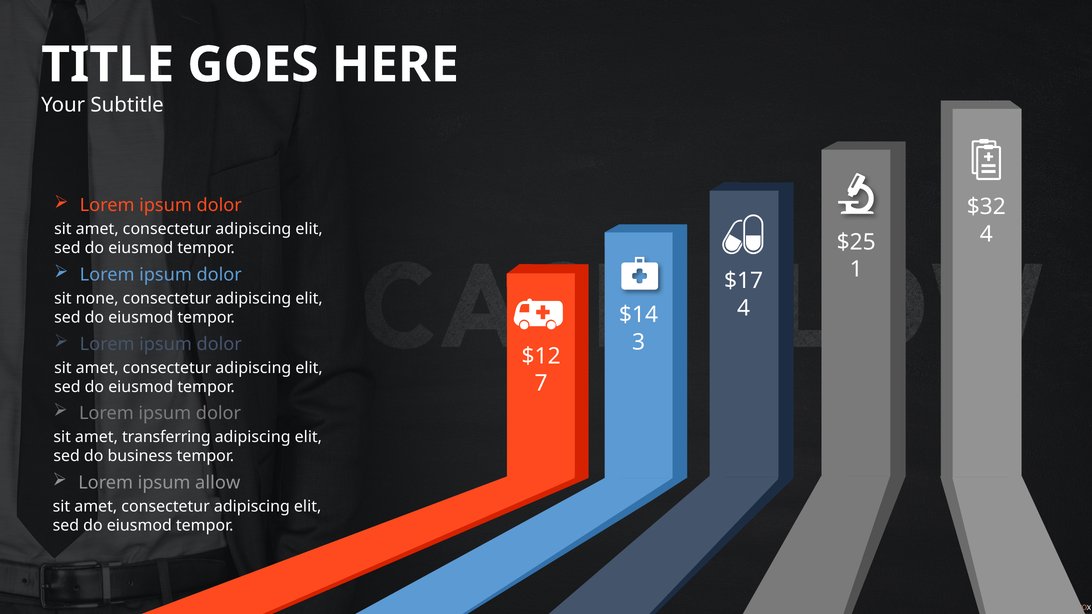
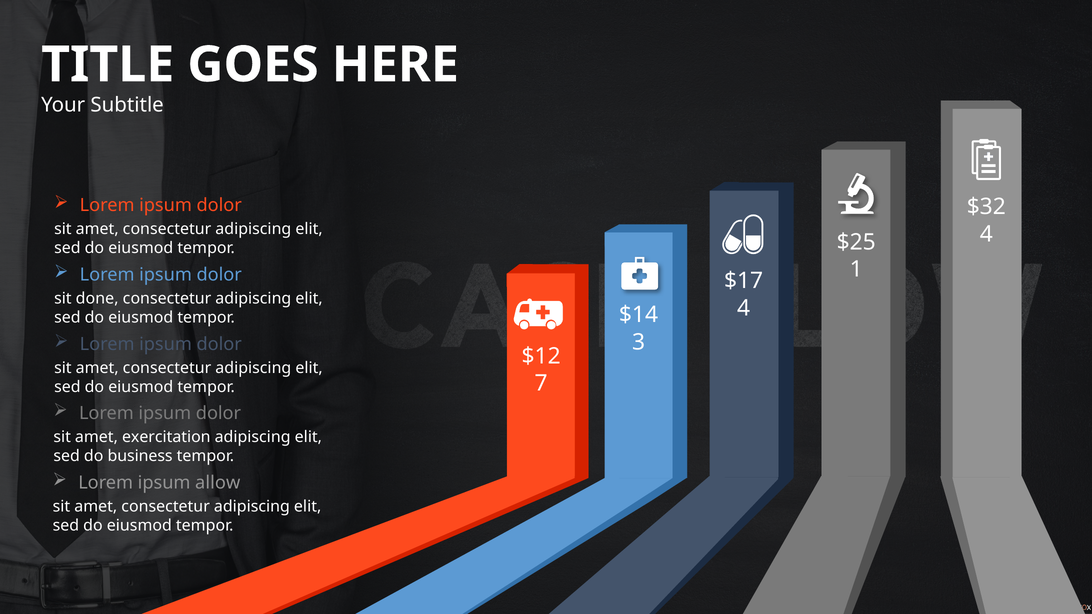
none: none -> done (97, 299)
transferring: transferring -> exercitation (166, 437)
